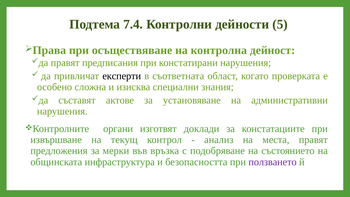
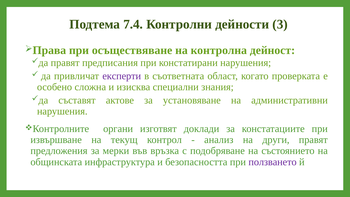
5: 5 -> 3 (280, 24)
експерти colour: black -> purple (122, 76)
места: места -> други (276, 140)
